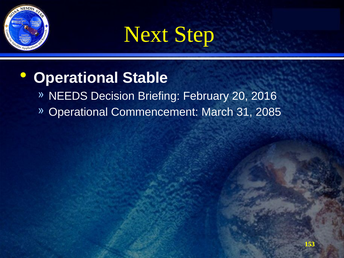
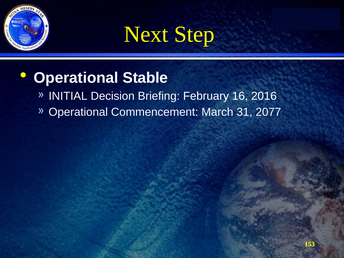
NEEDS: NEEDS -> INITIAL (68, 96)
20: 20 -> 16 (240, 96)
2085: 2085 -> 2077 (268, 112)
